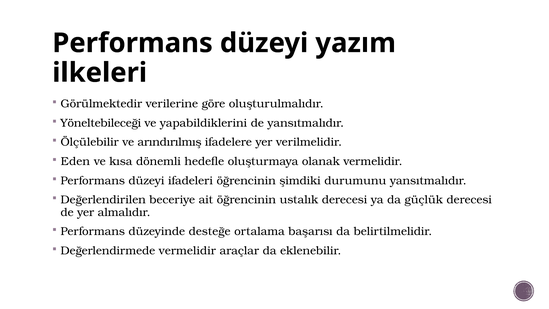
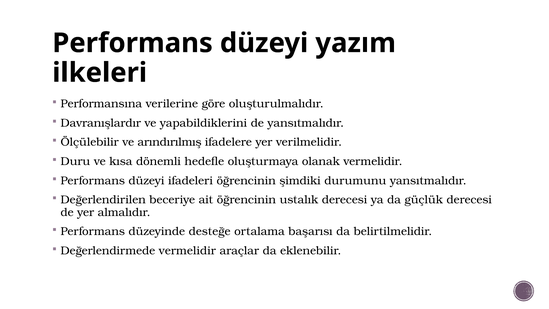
Görülmektedir: Görülmektedir -> Performansına (101, 104)
Yöneltebileceği: Yöneltebileceği -> Davranışlardır (101, 123)
Eden: Eden -> Duru (75, 161)
